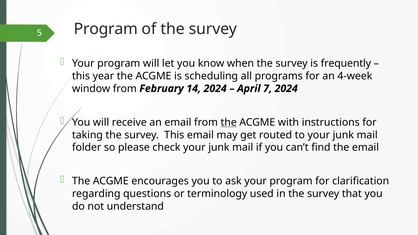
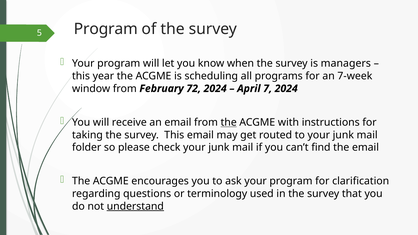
frequently: frequently -> managers (346, 64)
4-week: 4-week -> 7-week (355, 76)
14: 14 -> 72 (194, 89)
understand underline: none -> present (135, 206)
